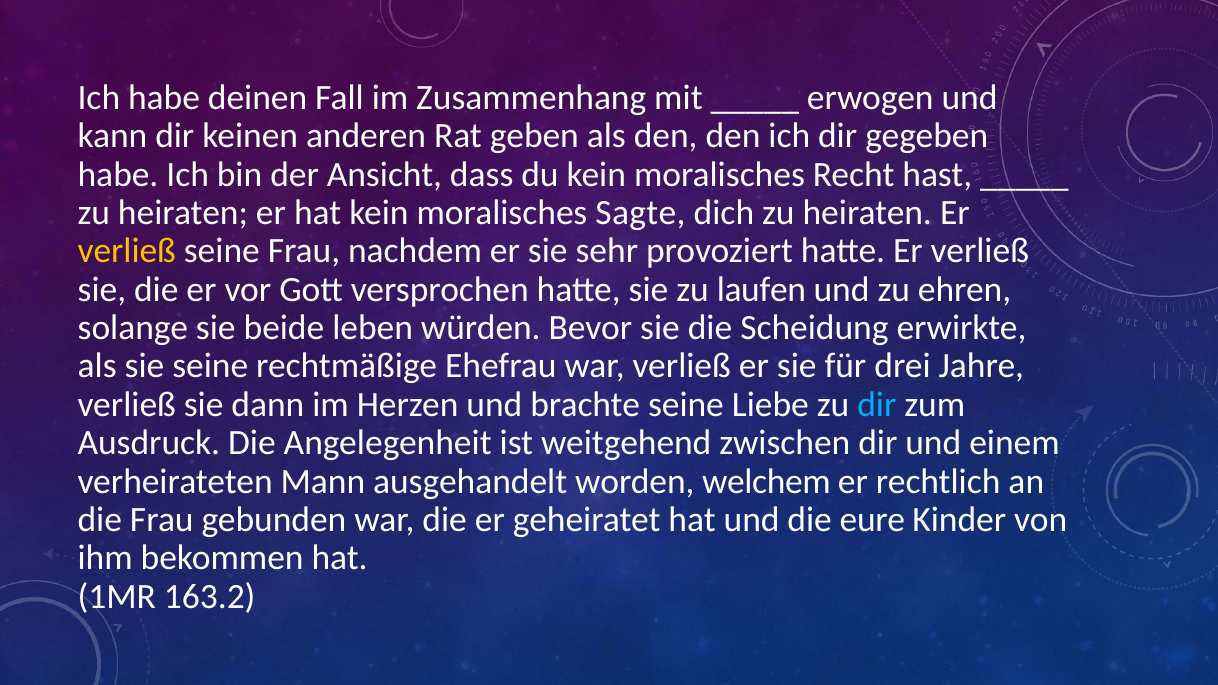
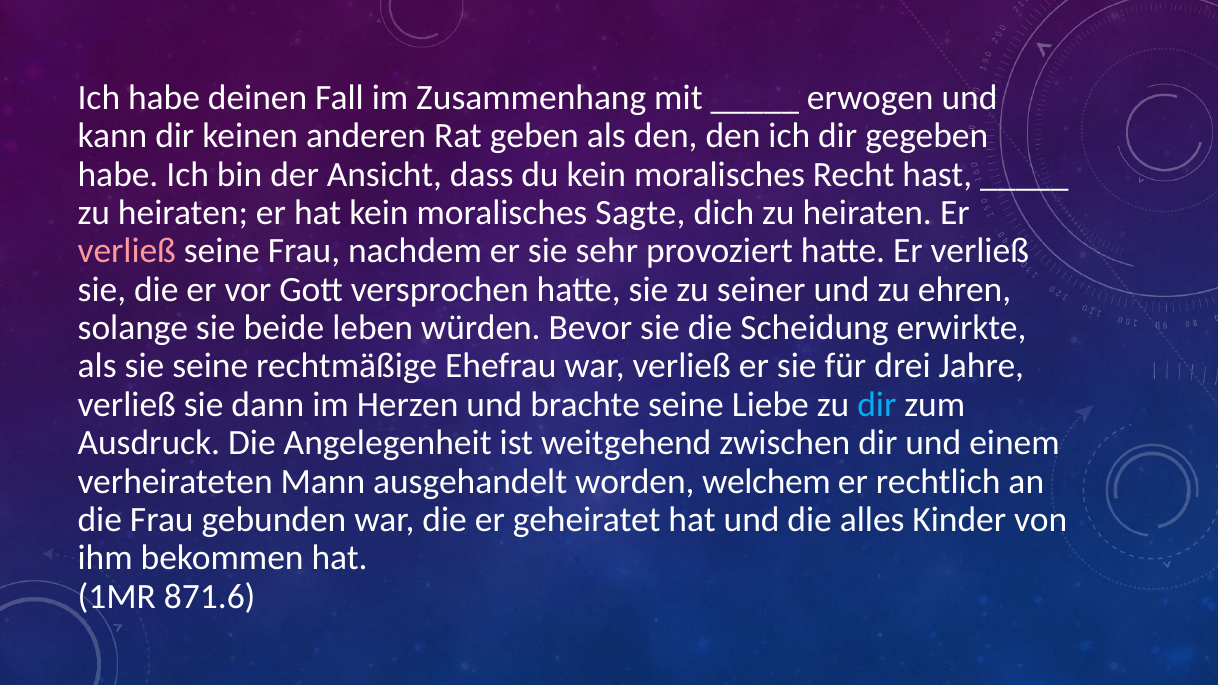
verließ colour: yellow -> pink (127, 251)
laufen: laufen -> seiner (761, 290)
eure: eure -> alles (872, 520)
163.2: 163.2 -> 871.6 (210, 597)
